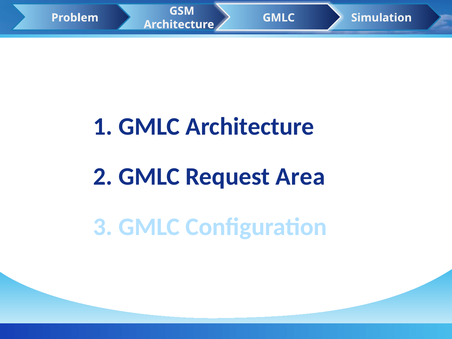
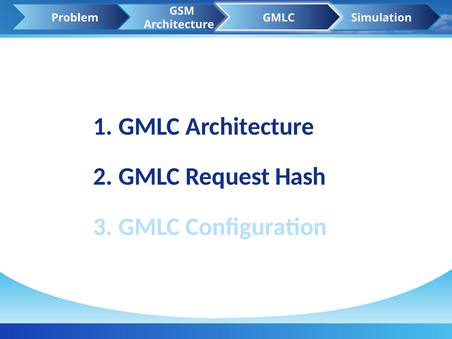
Area: Area -> Hash (300, 177)
